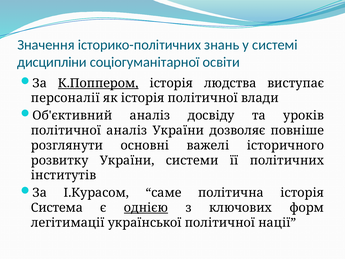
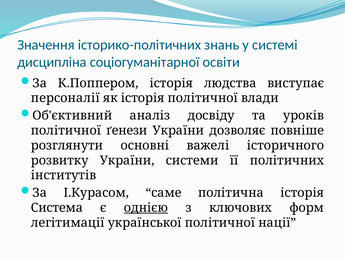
дисципліни: дисципліни -> дисципліна (52, 62)
К.Поппером underline: present -> none (98, 83)
політичної аналіз: аналіз -> ґенези (127, 130)
